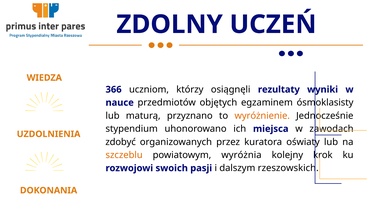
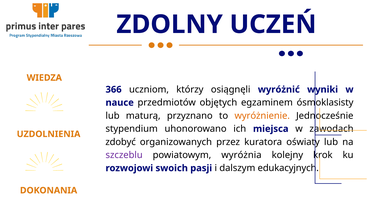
rezultaty: rezultaty -> wyróżnić (279, 90)
szczeblu colour: orange -> purple (124, 155)
rzeszowskich: rzeszowskich -> edukacyjnych (288, 168)
